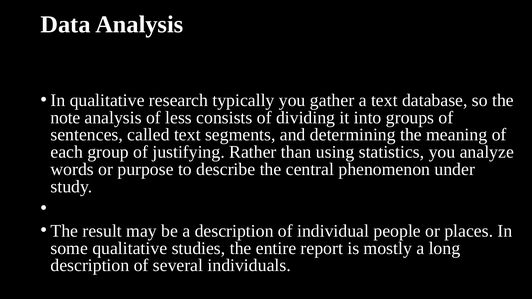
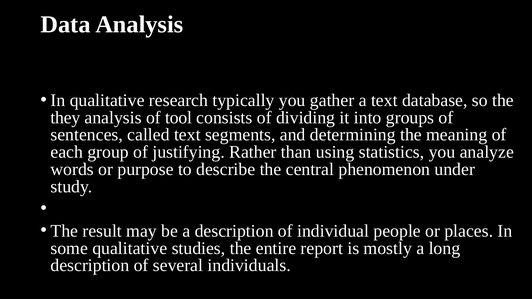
note: note -> they (65, 118)
less: less -> tool (179, 118)
